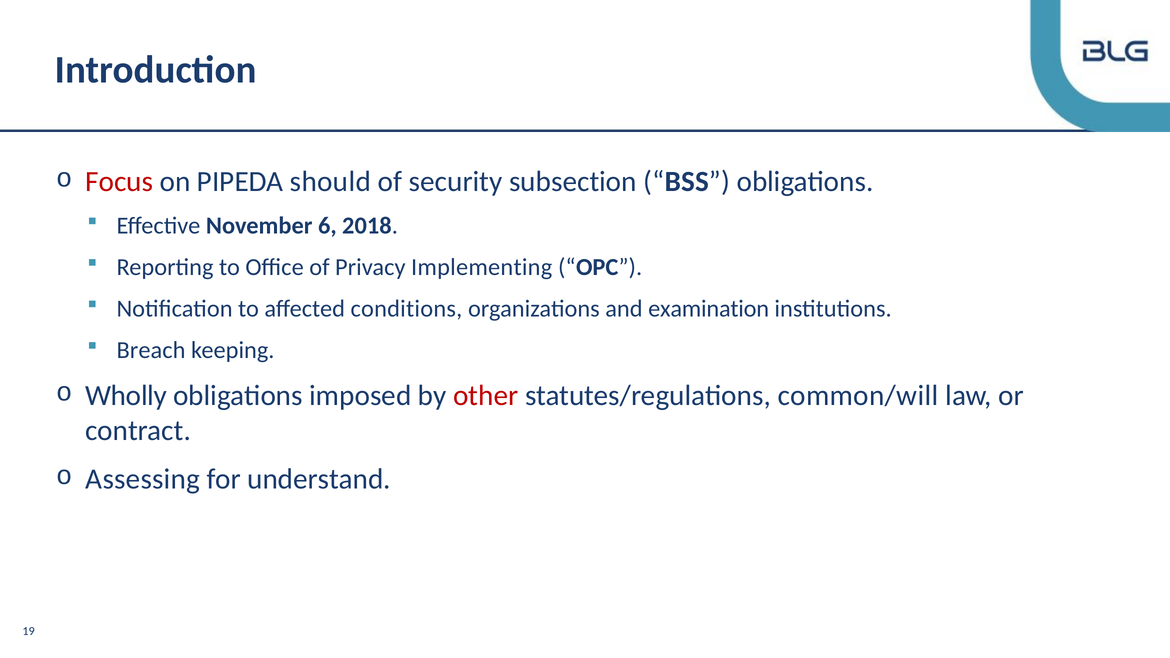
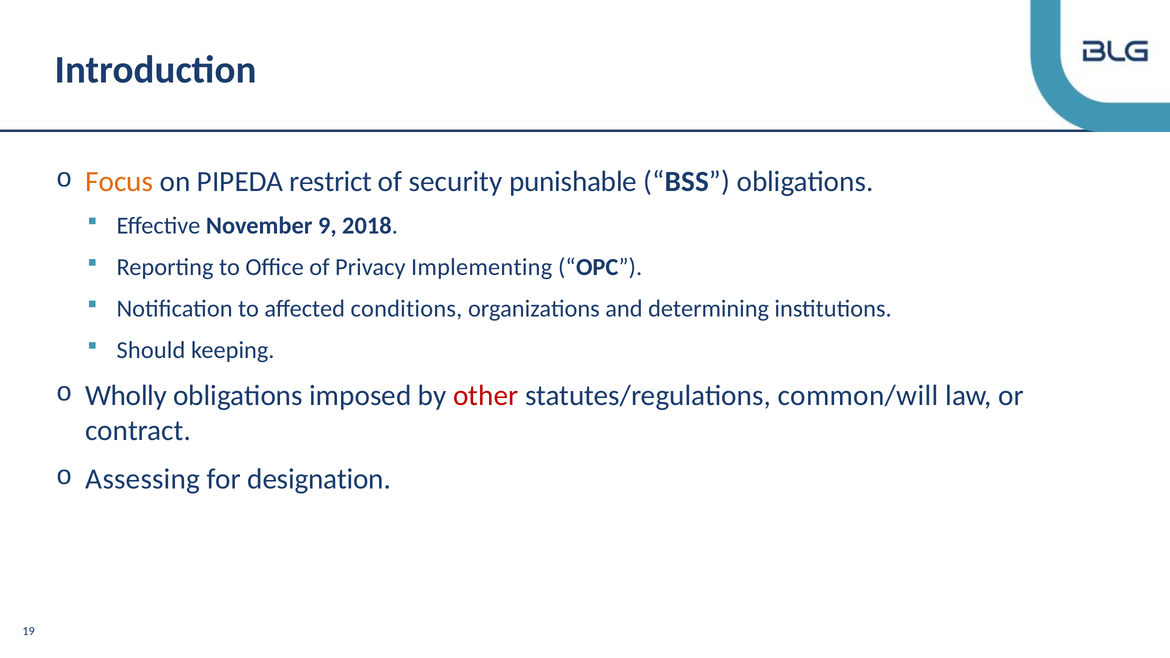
Focus colour: red -> orange (119, 182)
should: should -> restrict (331, 182)
subsection: subsection -> punishable (573, 182)
6: 6 -> 9 (327, 226)
examination: examination -> determining (709, 309)
Breach: Breach -> Should (151, 350)
understand: understand -> designation (319, 479)
